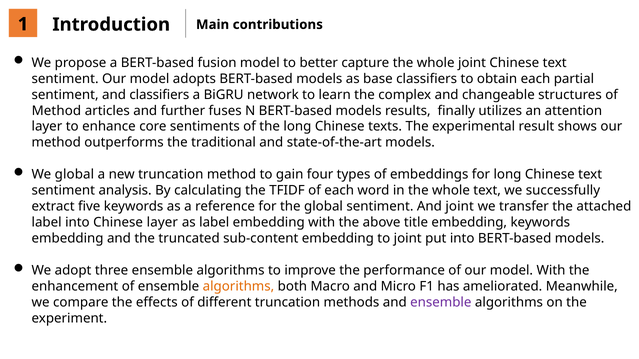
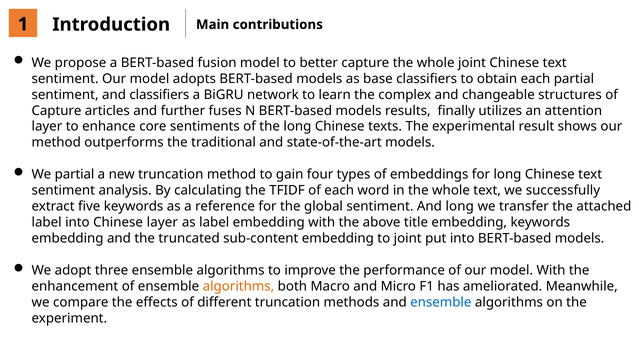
Method: Method -> Capture (57, 111)
We global: global -> partial (75, 175)
And joint: joint -> long (460, 207)
ensemble colour: purple -> blue (441, 303)
